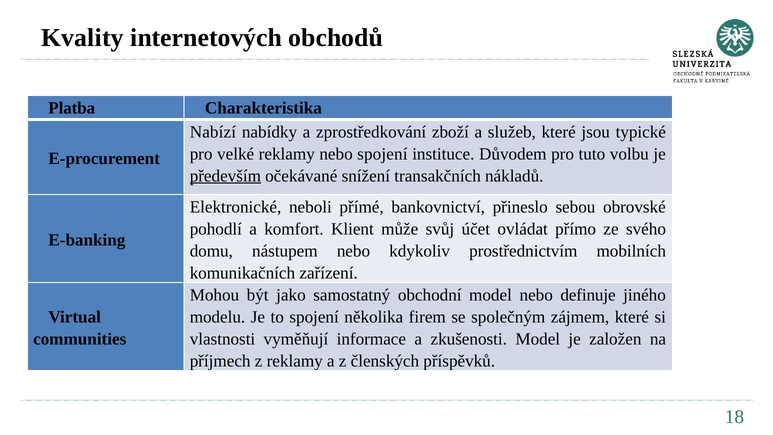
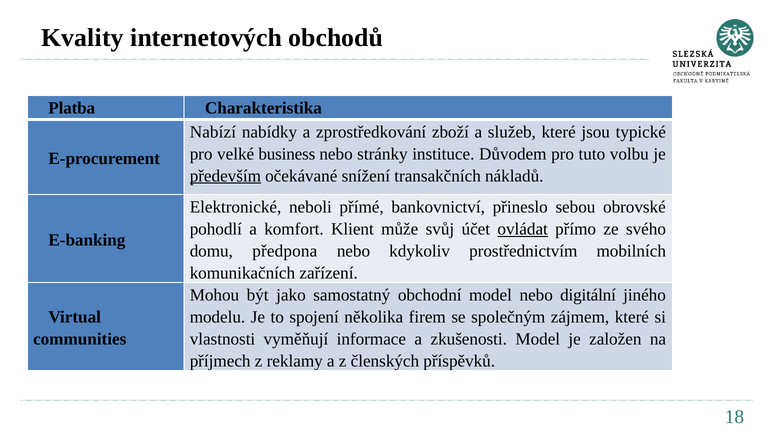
velké reklamy: reklamy -> business (287, 154)
nebo spojení: spojení -> stránky (382, 154)
ovládat underline: none -> present (523, 229)
nástupem: nástupem -> předpona (285, 251)
definuje: definuje -> digitální (588, 295)
